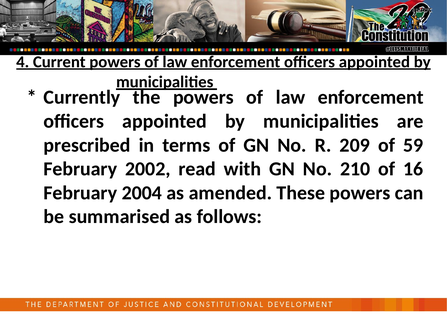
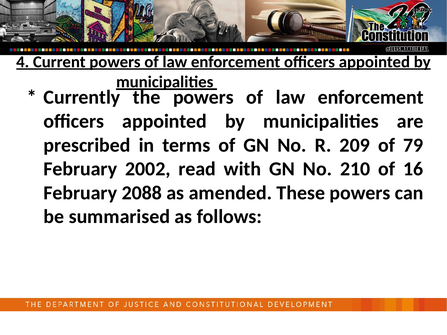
59: 59 -> 79 (413, 145)
2004: 2004 -> 2088 (142, 193)
